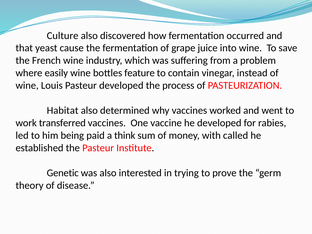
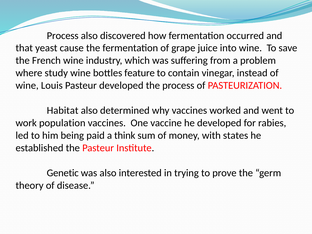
Culture: Culture -> Process (63, 36)
easily: easily -> study (56, 73)
transferred: transferred -> population (62, 123)
called: called -> states (236, 135)
